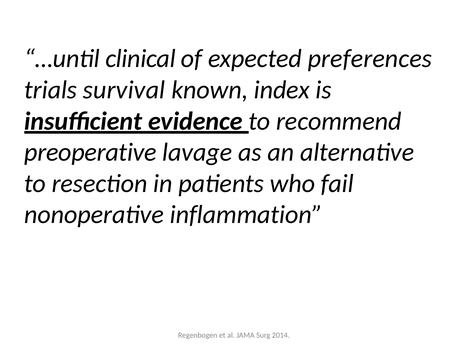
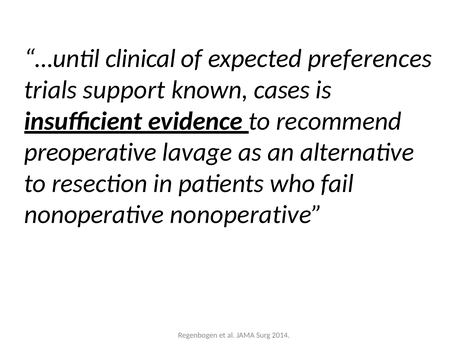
survival: survival -> support (124, 90)
index: index -> cases (282, 90)
nonoperative inflammation: inflammation -> nonoperative (246, 215)
